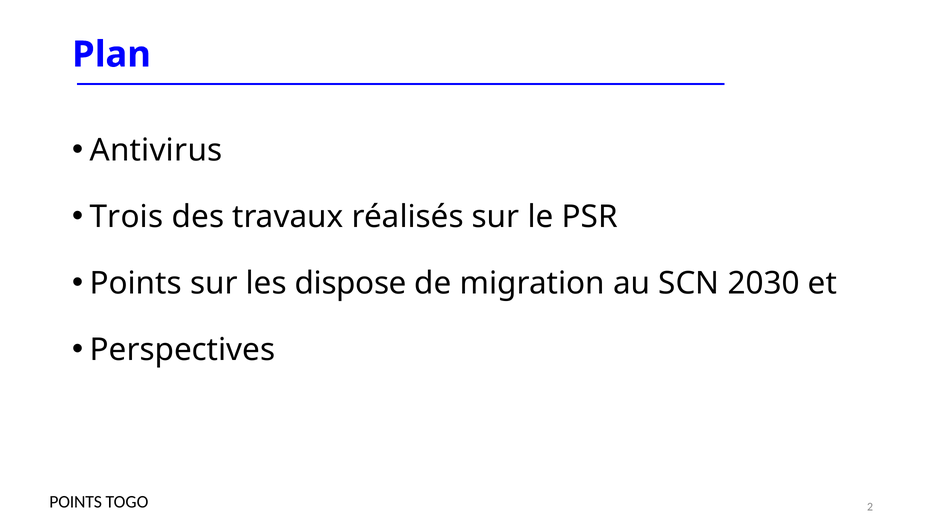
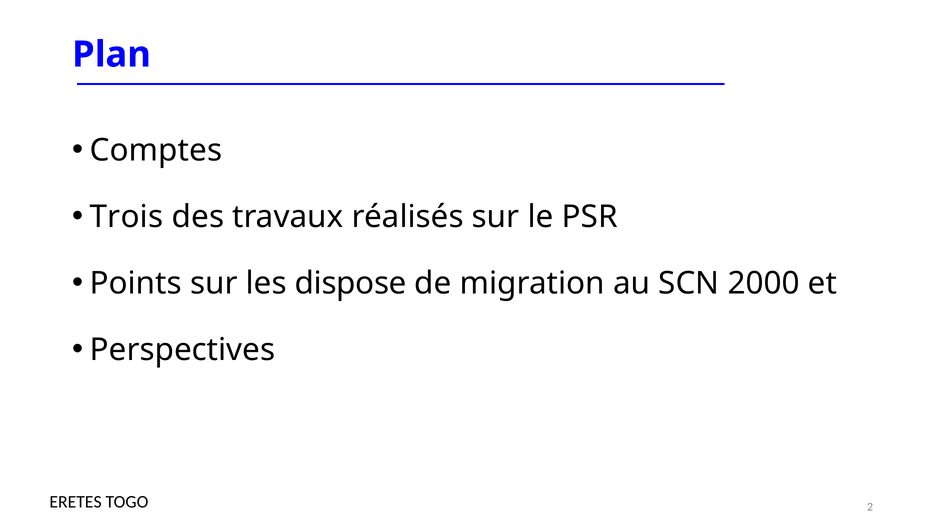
Antivirus: Antivirus -> Comptes (156, 151)
2030: 2030 -> 2000 (764, 284)
POINTS: POINTS -> ERETES (76, 502)
